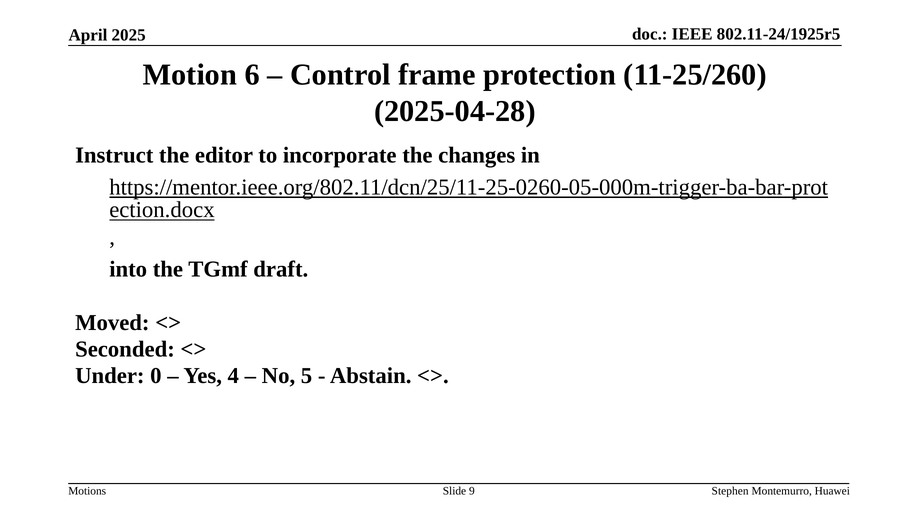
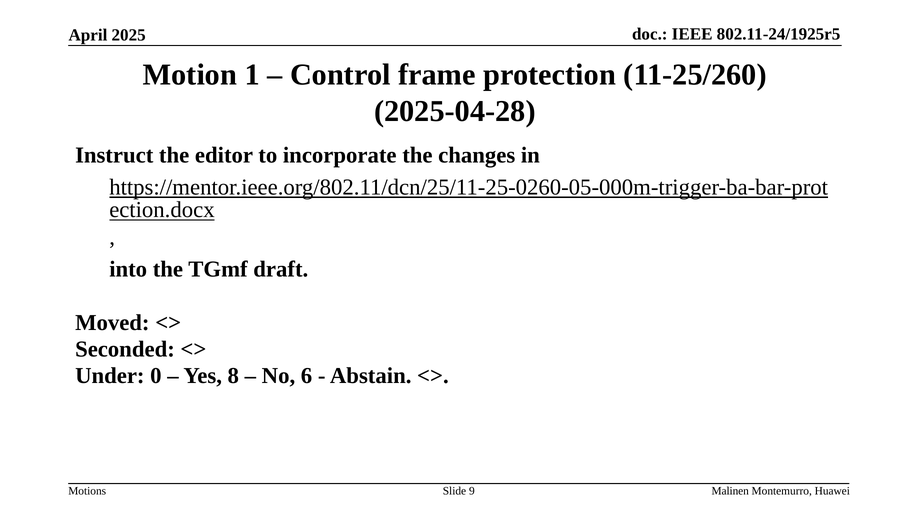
6: 6 -> 1 (252, 75)
4: 4 -> 8 (233, 376)
5: 5 -> 6 (307, 376)
Stephen: Stephen -> Malinen (730, 491)
